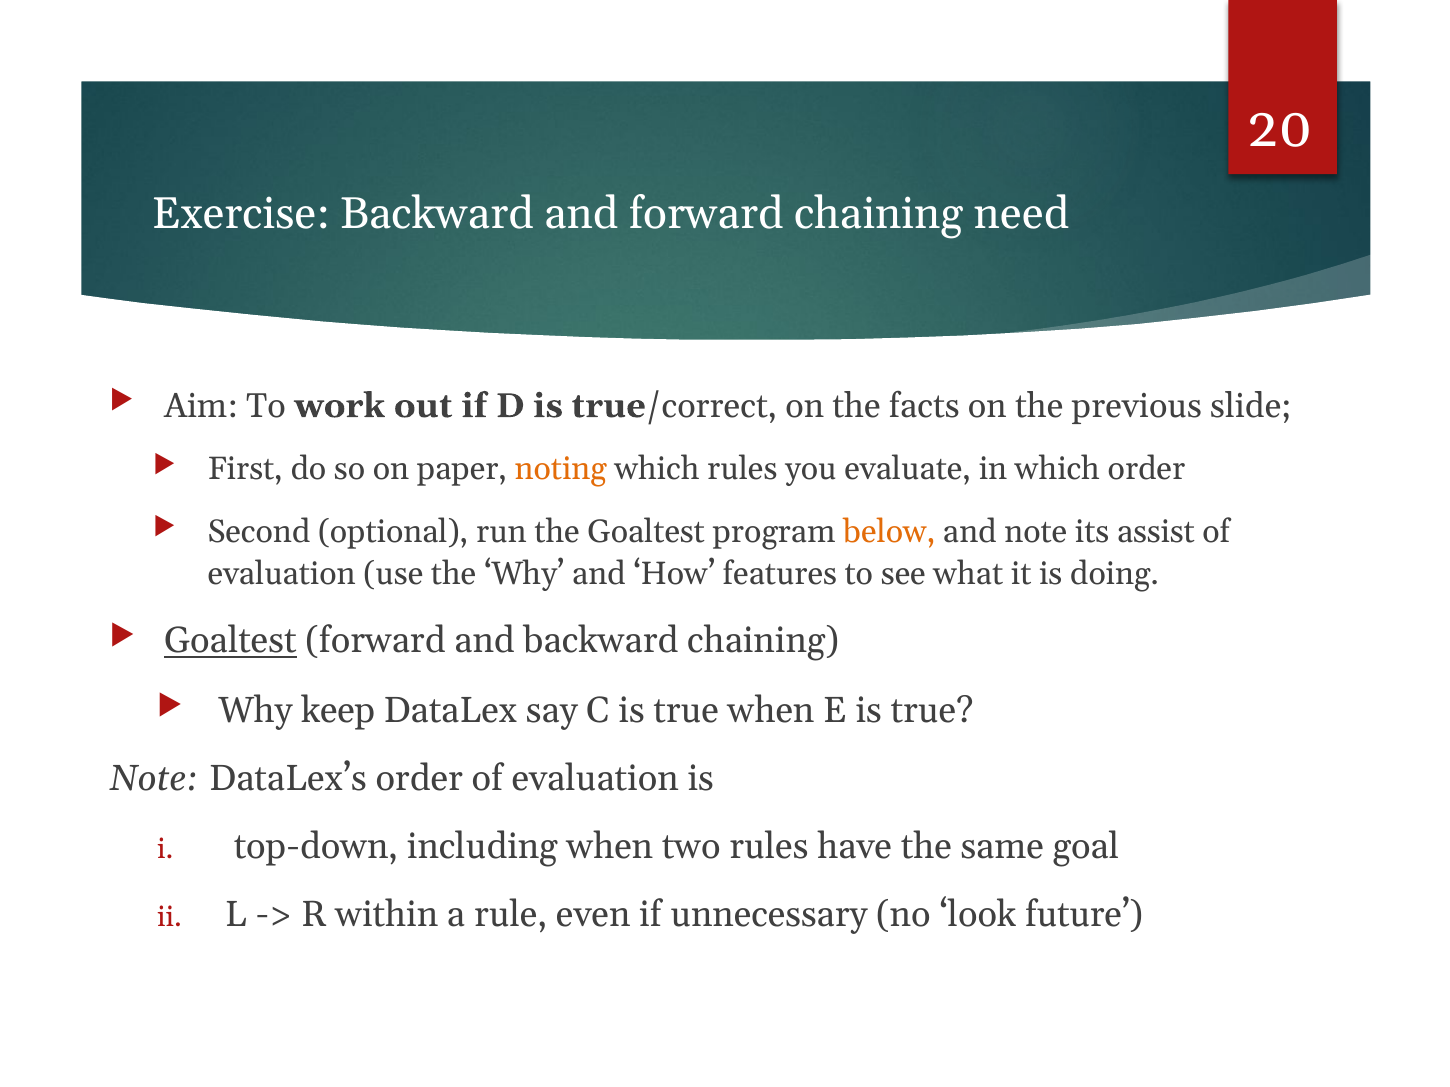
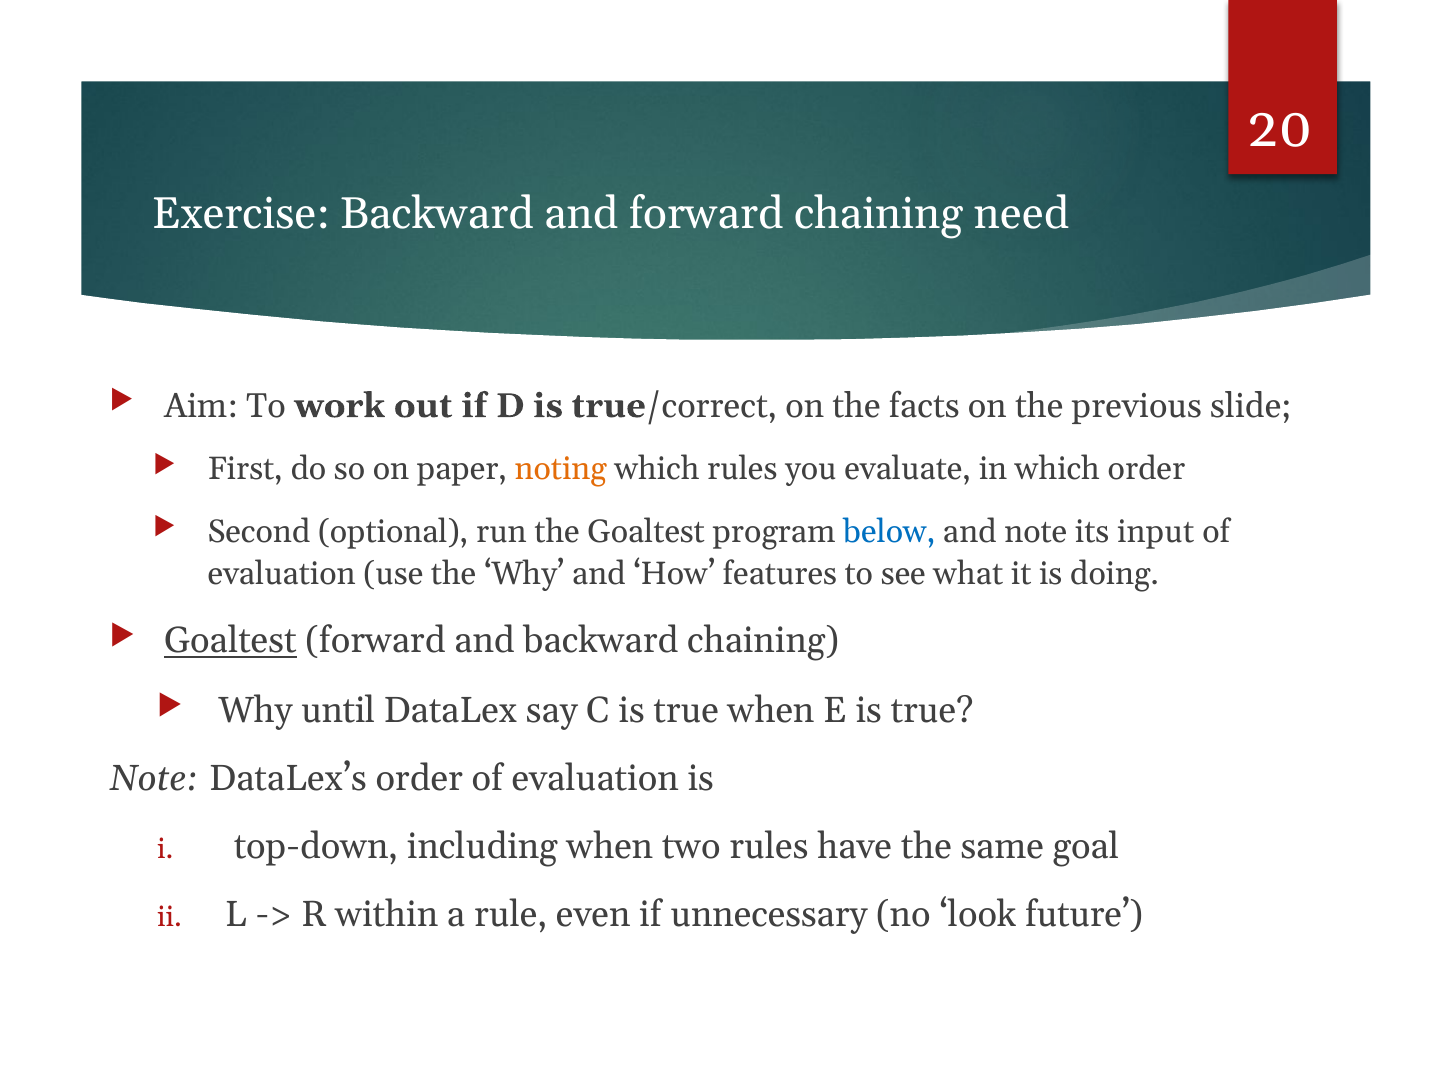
below colour: orange -> blue (889, 532)
assist: assist -> input (1156, 532)
keep: keep -> until (338, 711)
